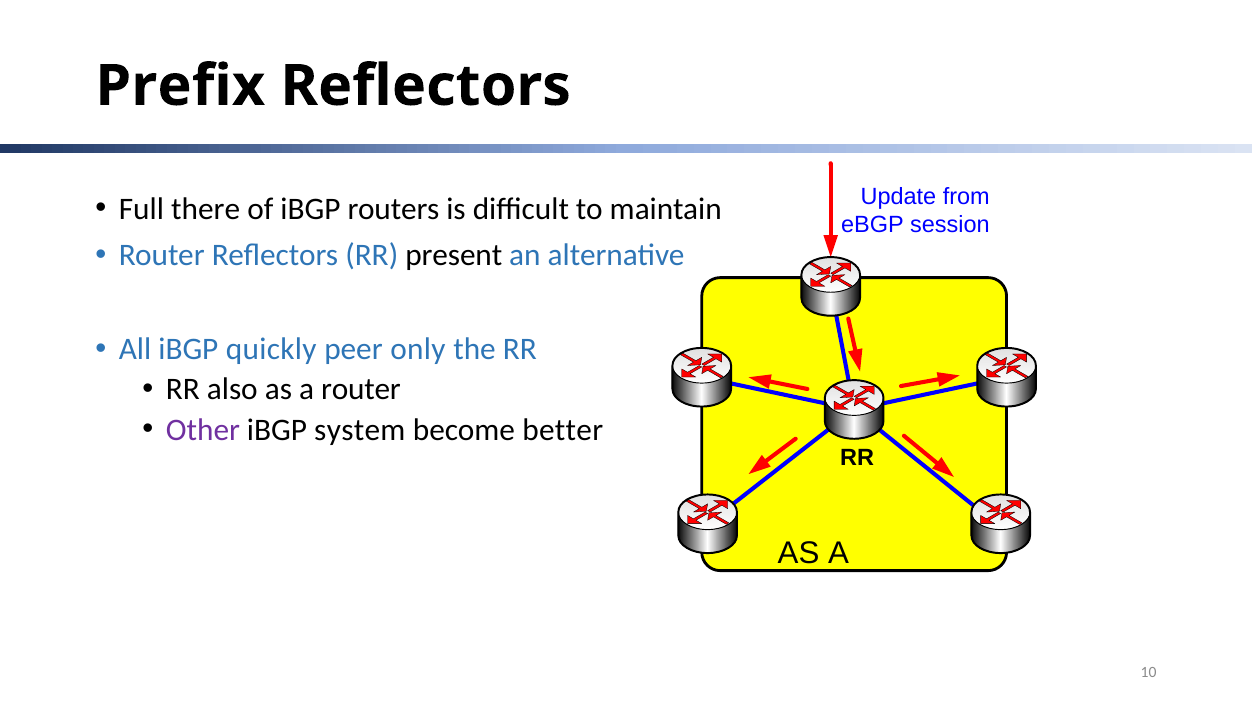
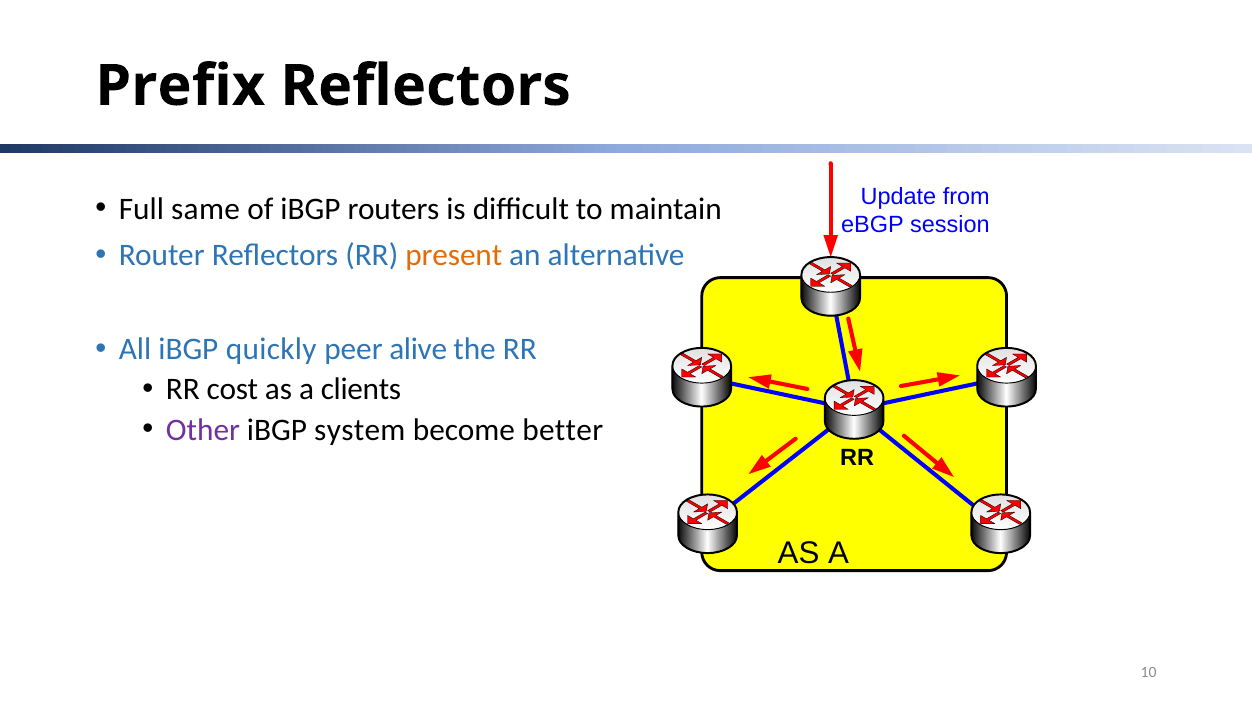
there: there -> same (206, 209)
present colour: black -> orange (454, 256)
only: only -> alive (418, 349)
also: also -> cost (232, 390)
a router: router -> clients (361, 390)
